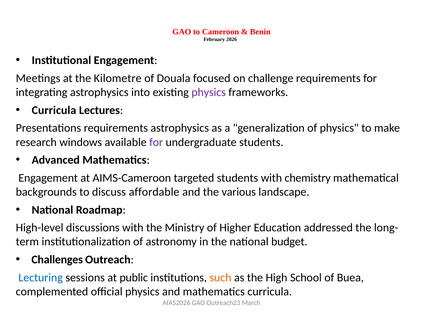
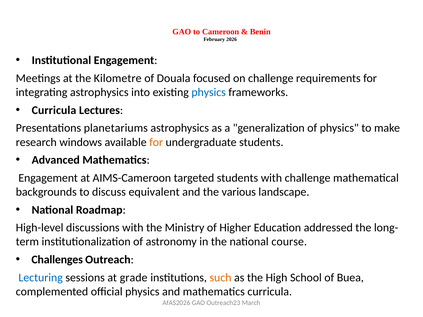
physics colour: purple -> blue (209, 92)
Presentations requirements: requirements -> planetariums (116, 128)
for colour: purple -> orange (156, 142)
with chemistry: chemistry -> challenge (308, 178)
affordable: affordable -> equivalent (154, 192)
budget: budget -> course (289, 242)
public: public -> grade (134, 278)
